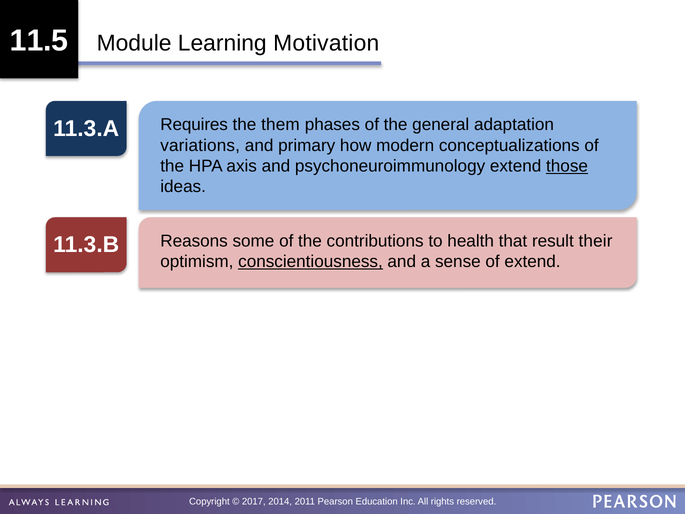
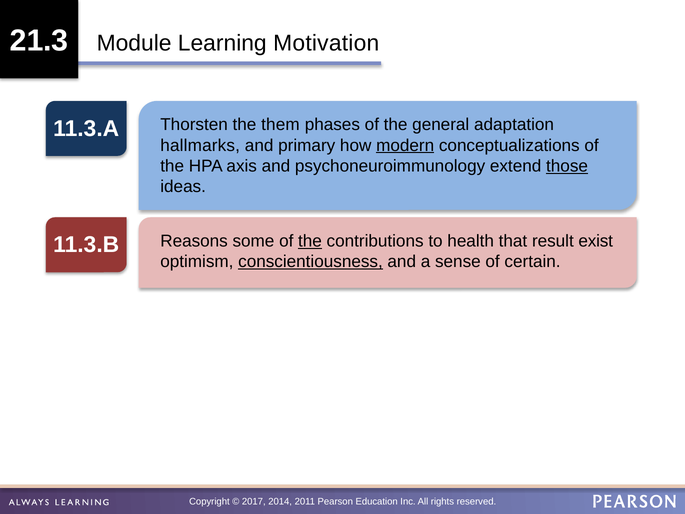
11.5: 11.5 -> 21.3 (39, 40)
Requires: Requires -> Thorsten (194, 125)
variations: variations -> hallmarks (200, 145)
modern underline: none -> present (405, 145)
the underline: none -> present (310, 241)
their: their -> exist (596, 241)
of extend: extend -> certain (533, 262)
